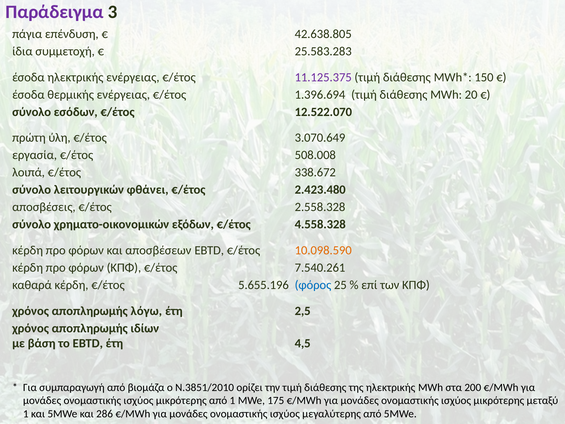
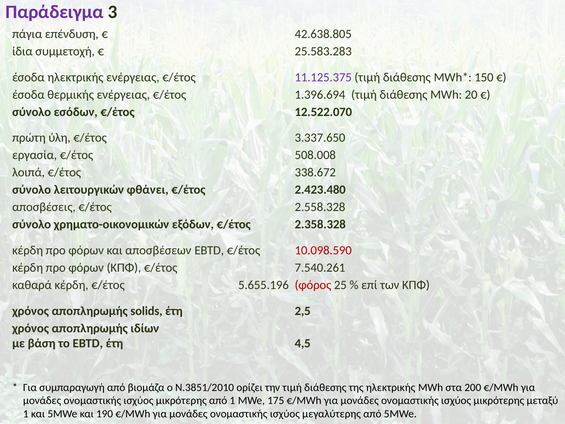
3.070.649: 3.070.649 -> 3.337.650 (320, 138)
4.558.328: 4.558.328 -> 2.358.328 (320, 224)
10.098.590 colour: orange -> red (323, 250)
φόρος colour: blue -> red (313, 285)
λόγω: λόγω -> solids (146, 311)
286: 286 -> 190 (105, 414)
